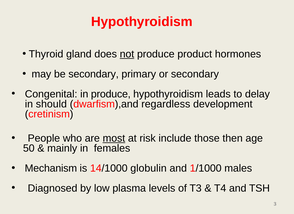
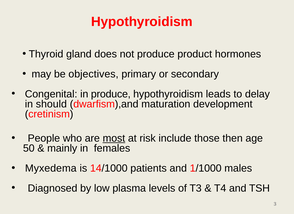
not underline: present -> none (127, 54)
be secondary: secondary -> objectives (93, 74)
regardless: regardless -> maturation (166, 104)
Mechanism: Mechanism -> Myxedema (51, 168)
globulin: globulin -> patients (149, 168)
